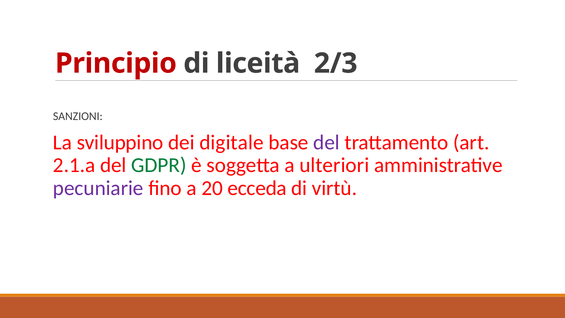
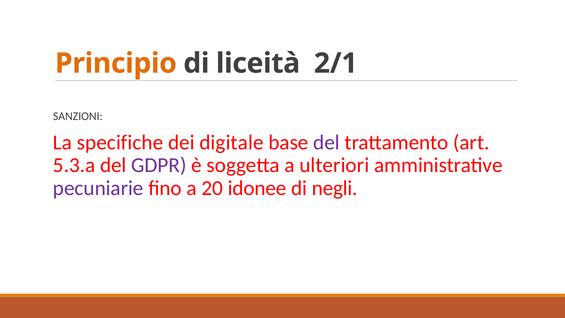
Principio colour: red -> orange (116, 63)
2/3: 2/3 -> 2/1 (336, 63)
sviluppino: sviluppino -> specifiche (120, 142)
2.1.a: 2.1.a -> 5.3.a (74, 165)
GDPR colour: green -> purple (159, 165)
ecceda: ecceda -> idonee (257, 188)
virtù: virtù -> negli (335, 188)
